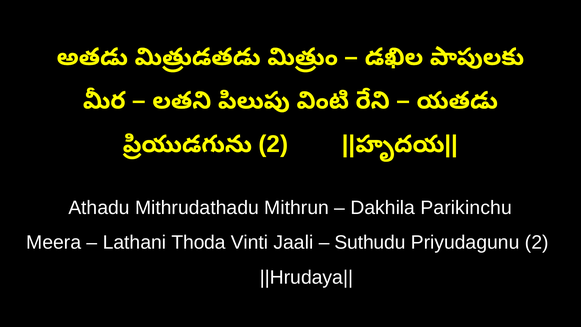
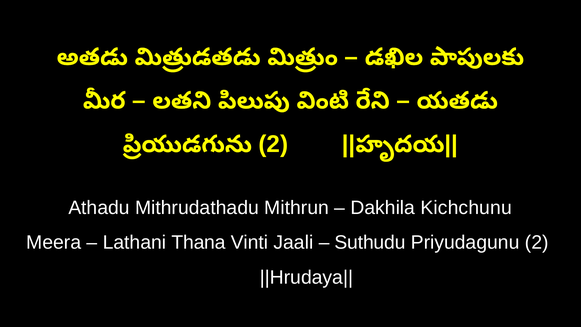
Parikinchu: Parikinchu -> Kichchunu (466, 208)
Thoda: Thoda -> Thana (199, 242)
